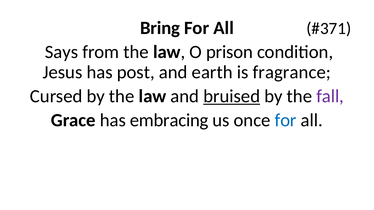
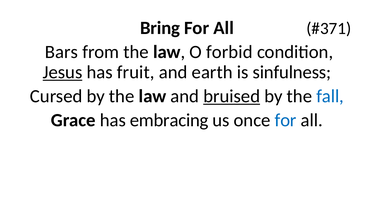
Says: Says -> Bars (61, 52)
prison: prison -> forbid (229, 52)
Jesus underline: none -> present (62, 72)
post: post -> fruit (136, 72)
fragrance: fragrance -> sinfulness (292, 72)
fall colour: purple -> blue (330, 96)
